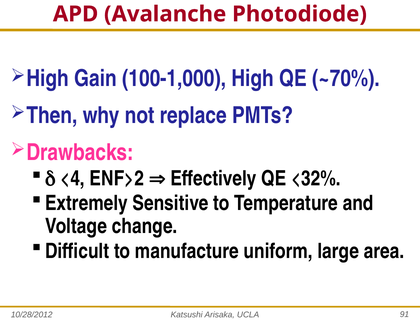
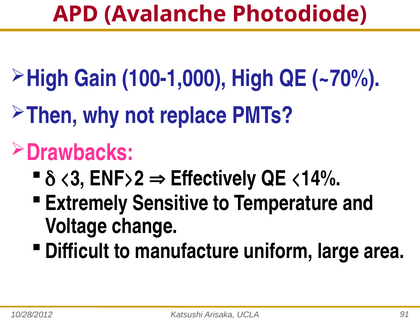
<4: <4 -> <3 (73, 178)
<32%: <32% -> <14% (316, 178)
